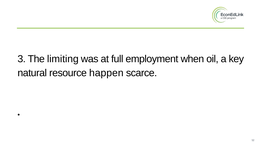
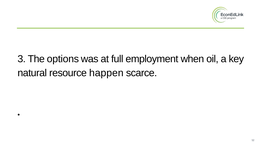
limiting: limiting -> options (63, 59)
